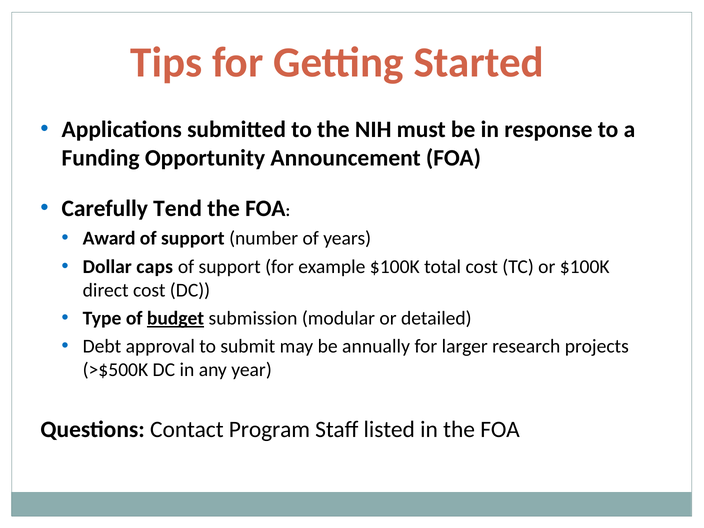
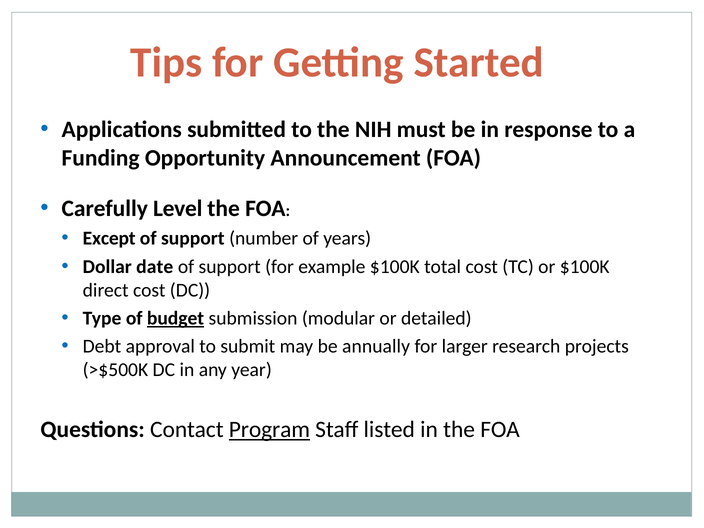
Tend: Tend -> Level (178, 208)
Award: Award -> Except (109, 239)
caps: caps -> date (155, 267)
Program underline: none -> present (269, 430)
